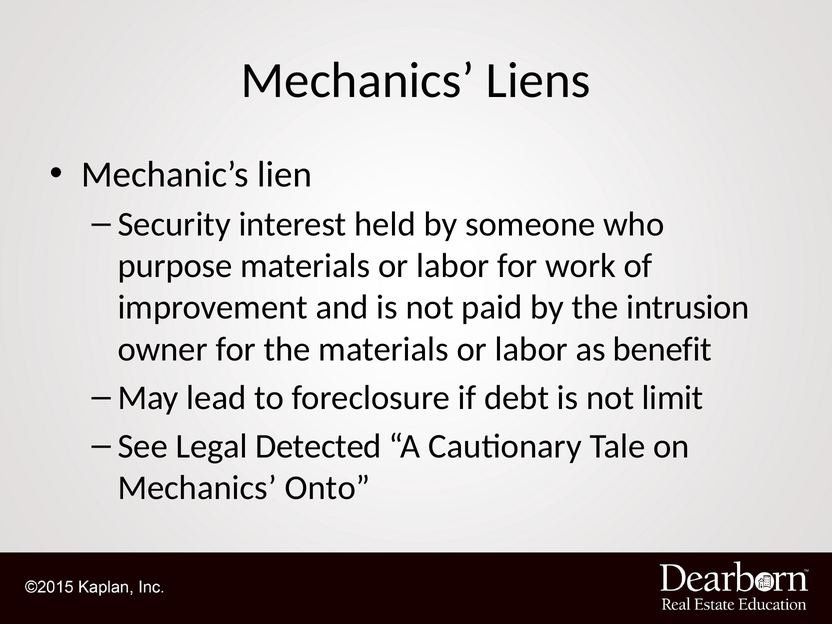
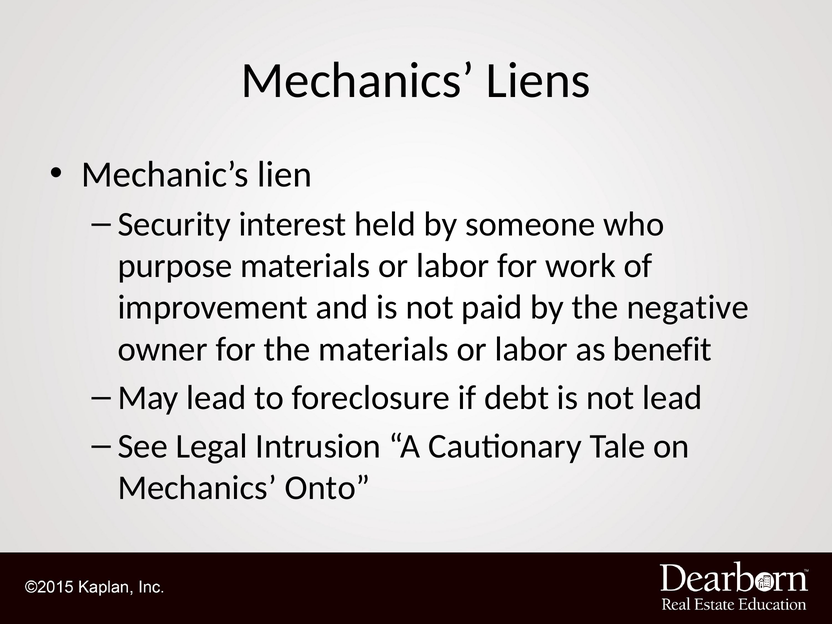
intrusion: intrusion -> negative (688, 308)
not limit: limit -> lead (672, 398)
Detected: Detected -> Intrusion (318, 446)
